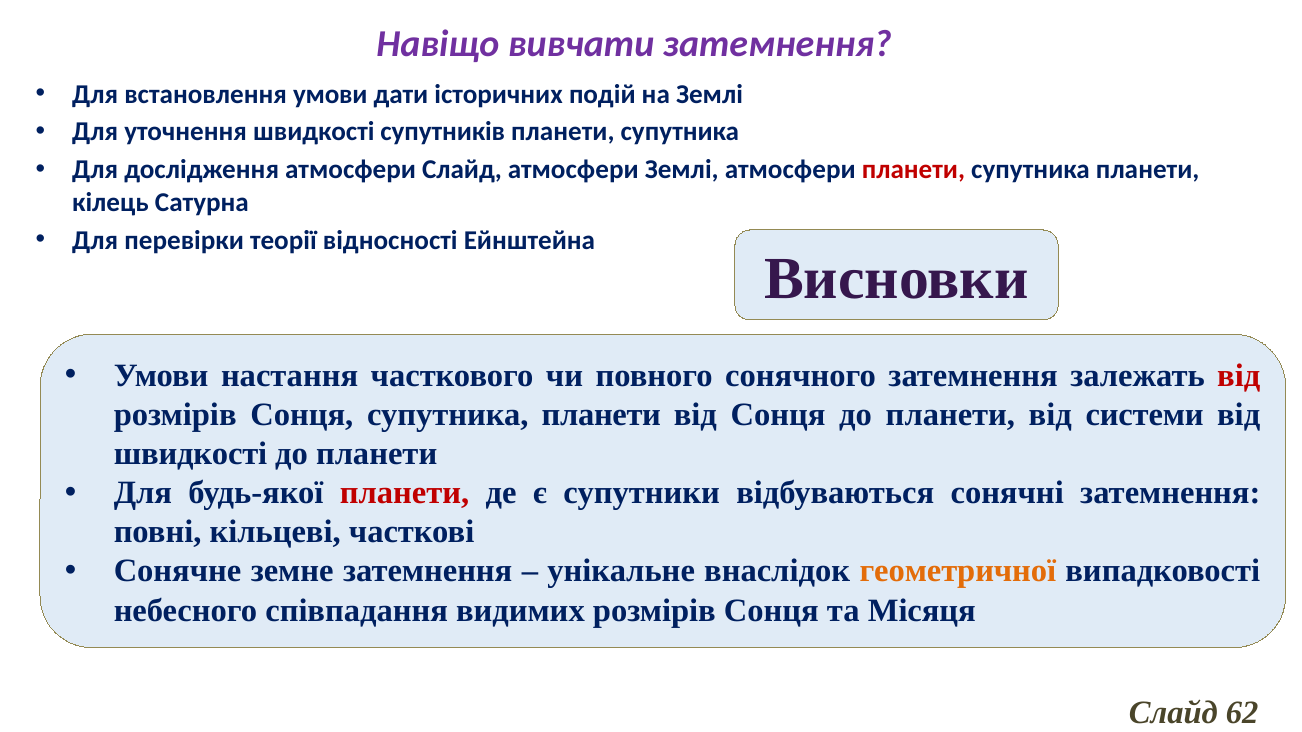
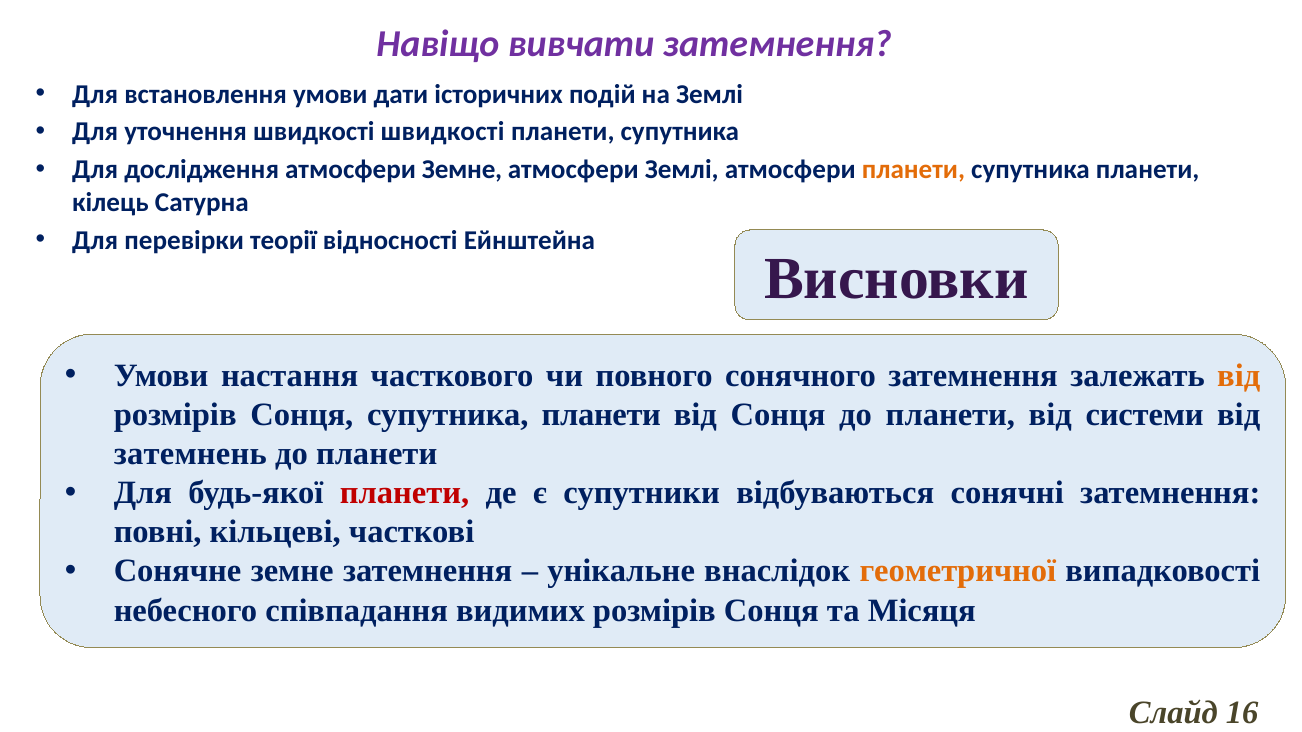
швидкості супутників: супутників -> швидкості (443, 132)
атмосфери Слайд: Слайд -> Земне (462, 170)
планети colour: red -> orange (913, 170)
від colour: red -> orange (1239, 376)
швидкості: швидкості -> затемнень (190, 454)
62: 62 -> 16 (1242, 713)
